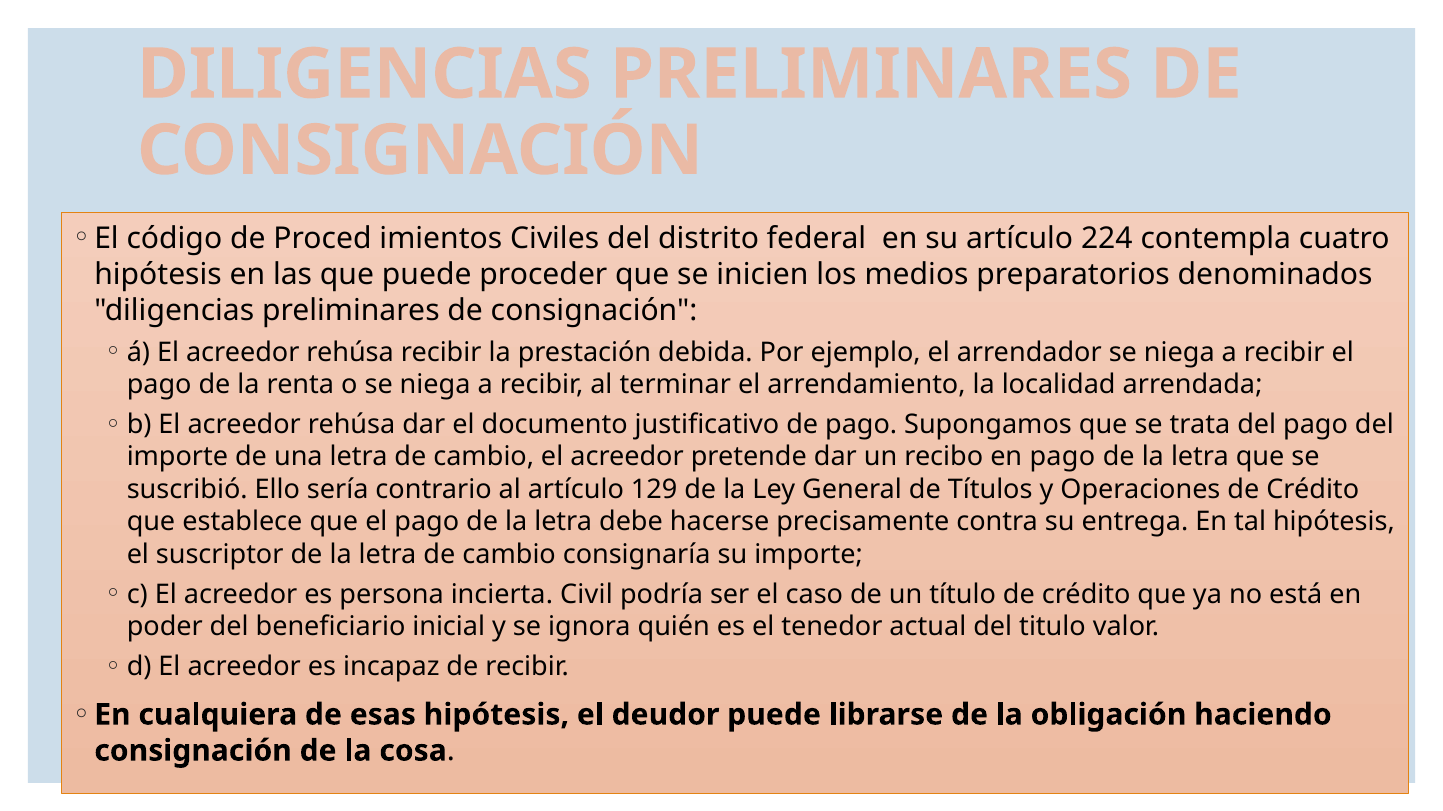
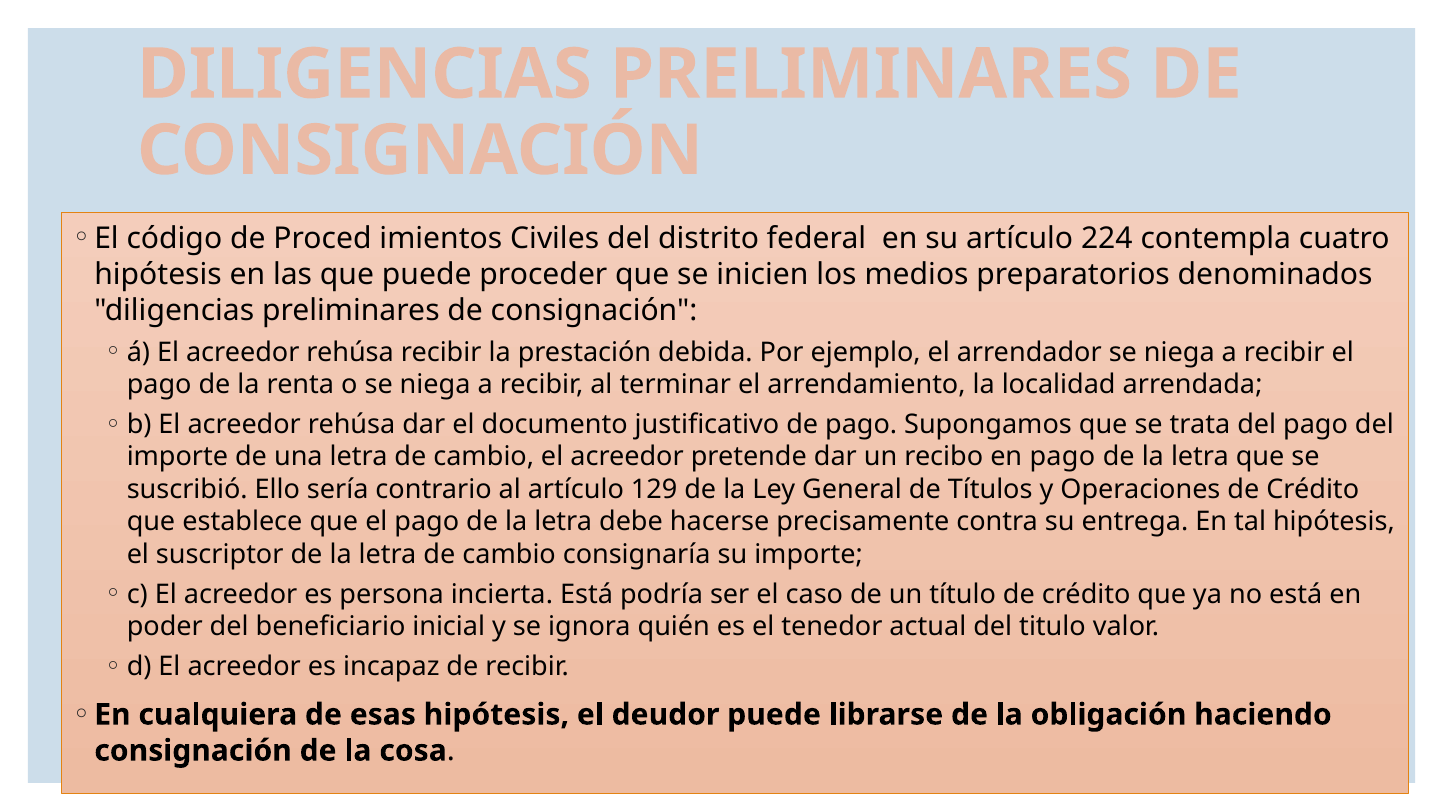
incierta Civil: Civil -> Está (587, 595)
